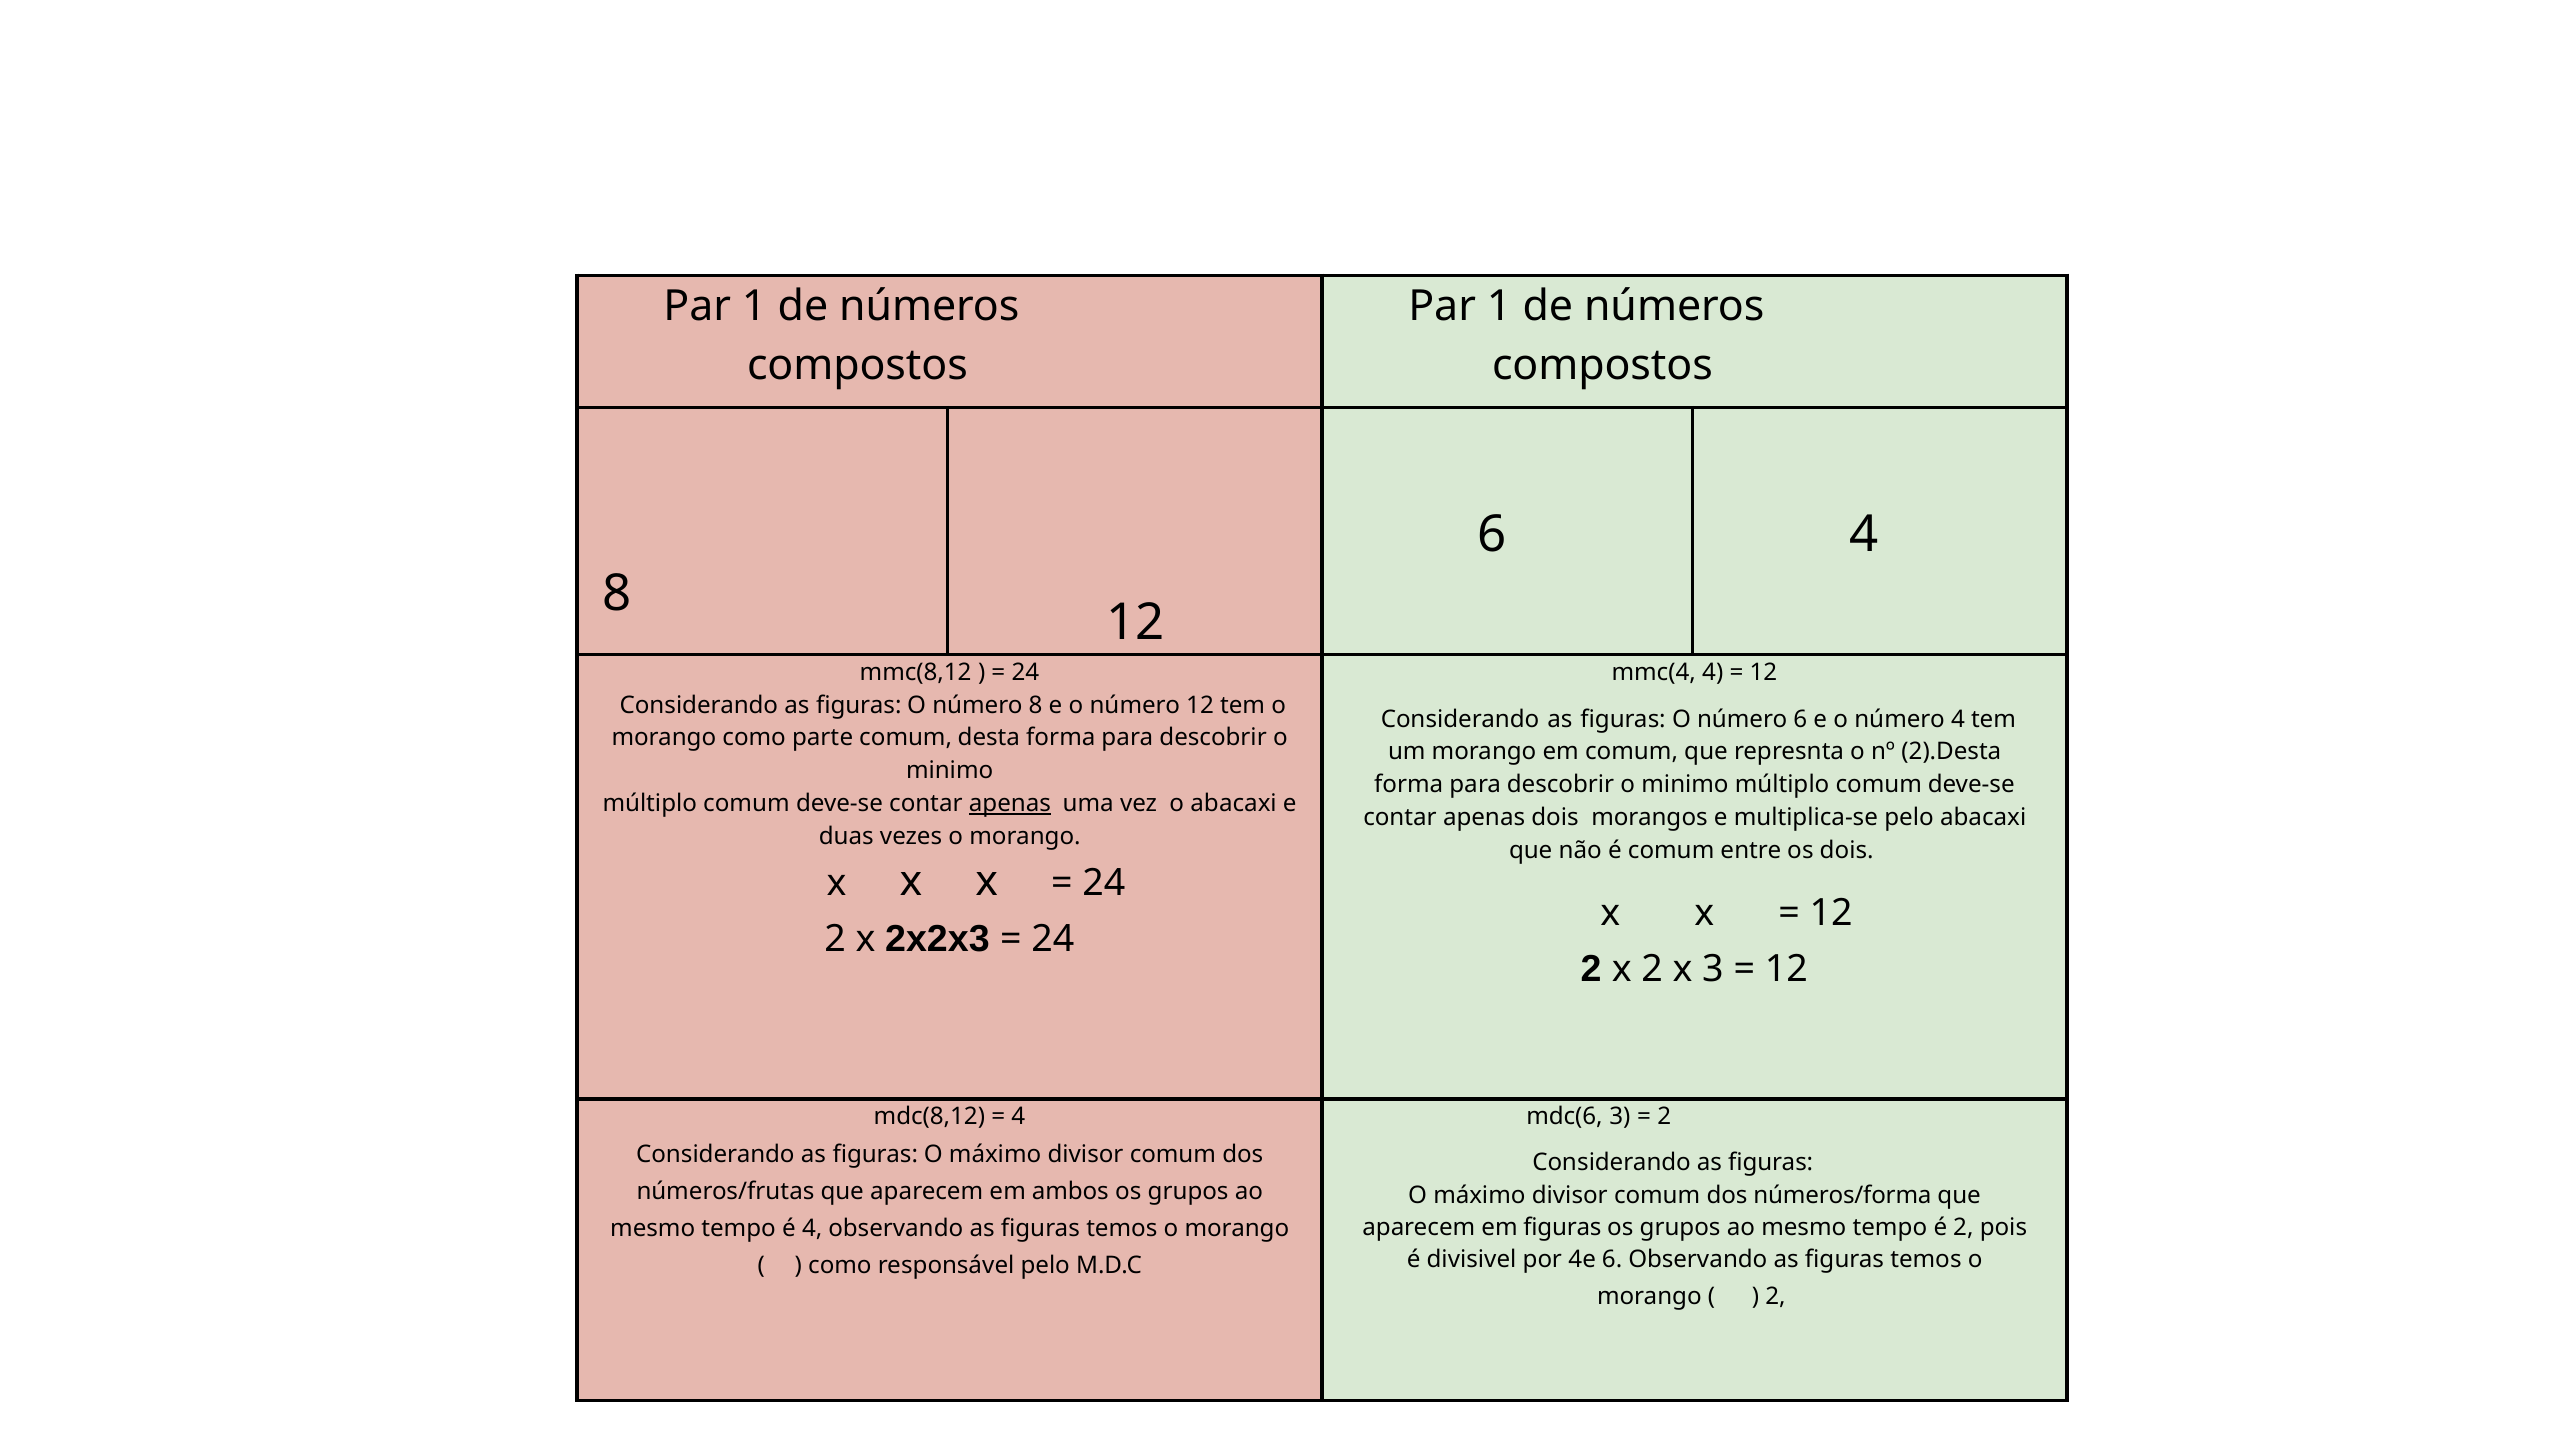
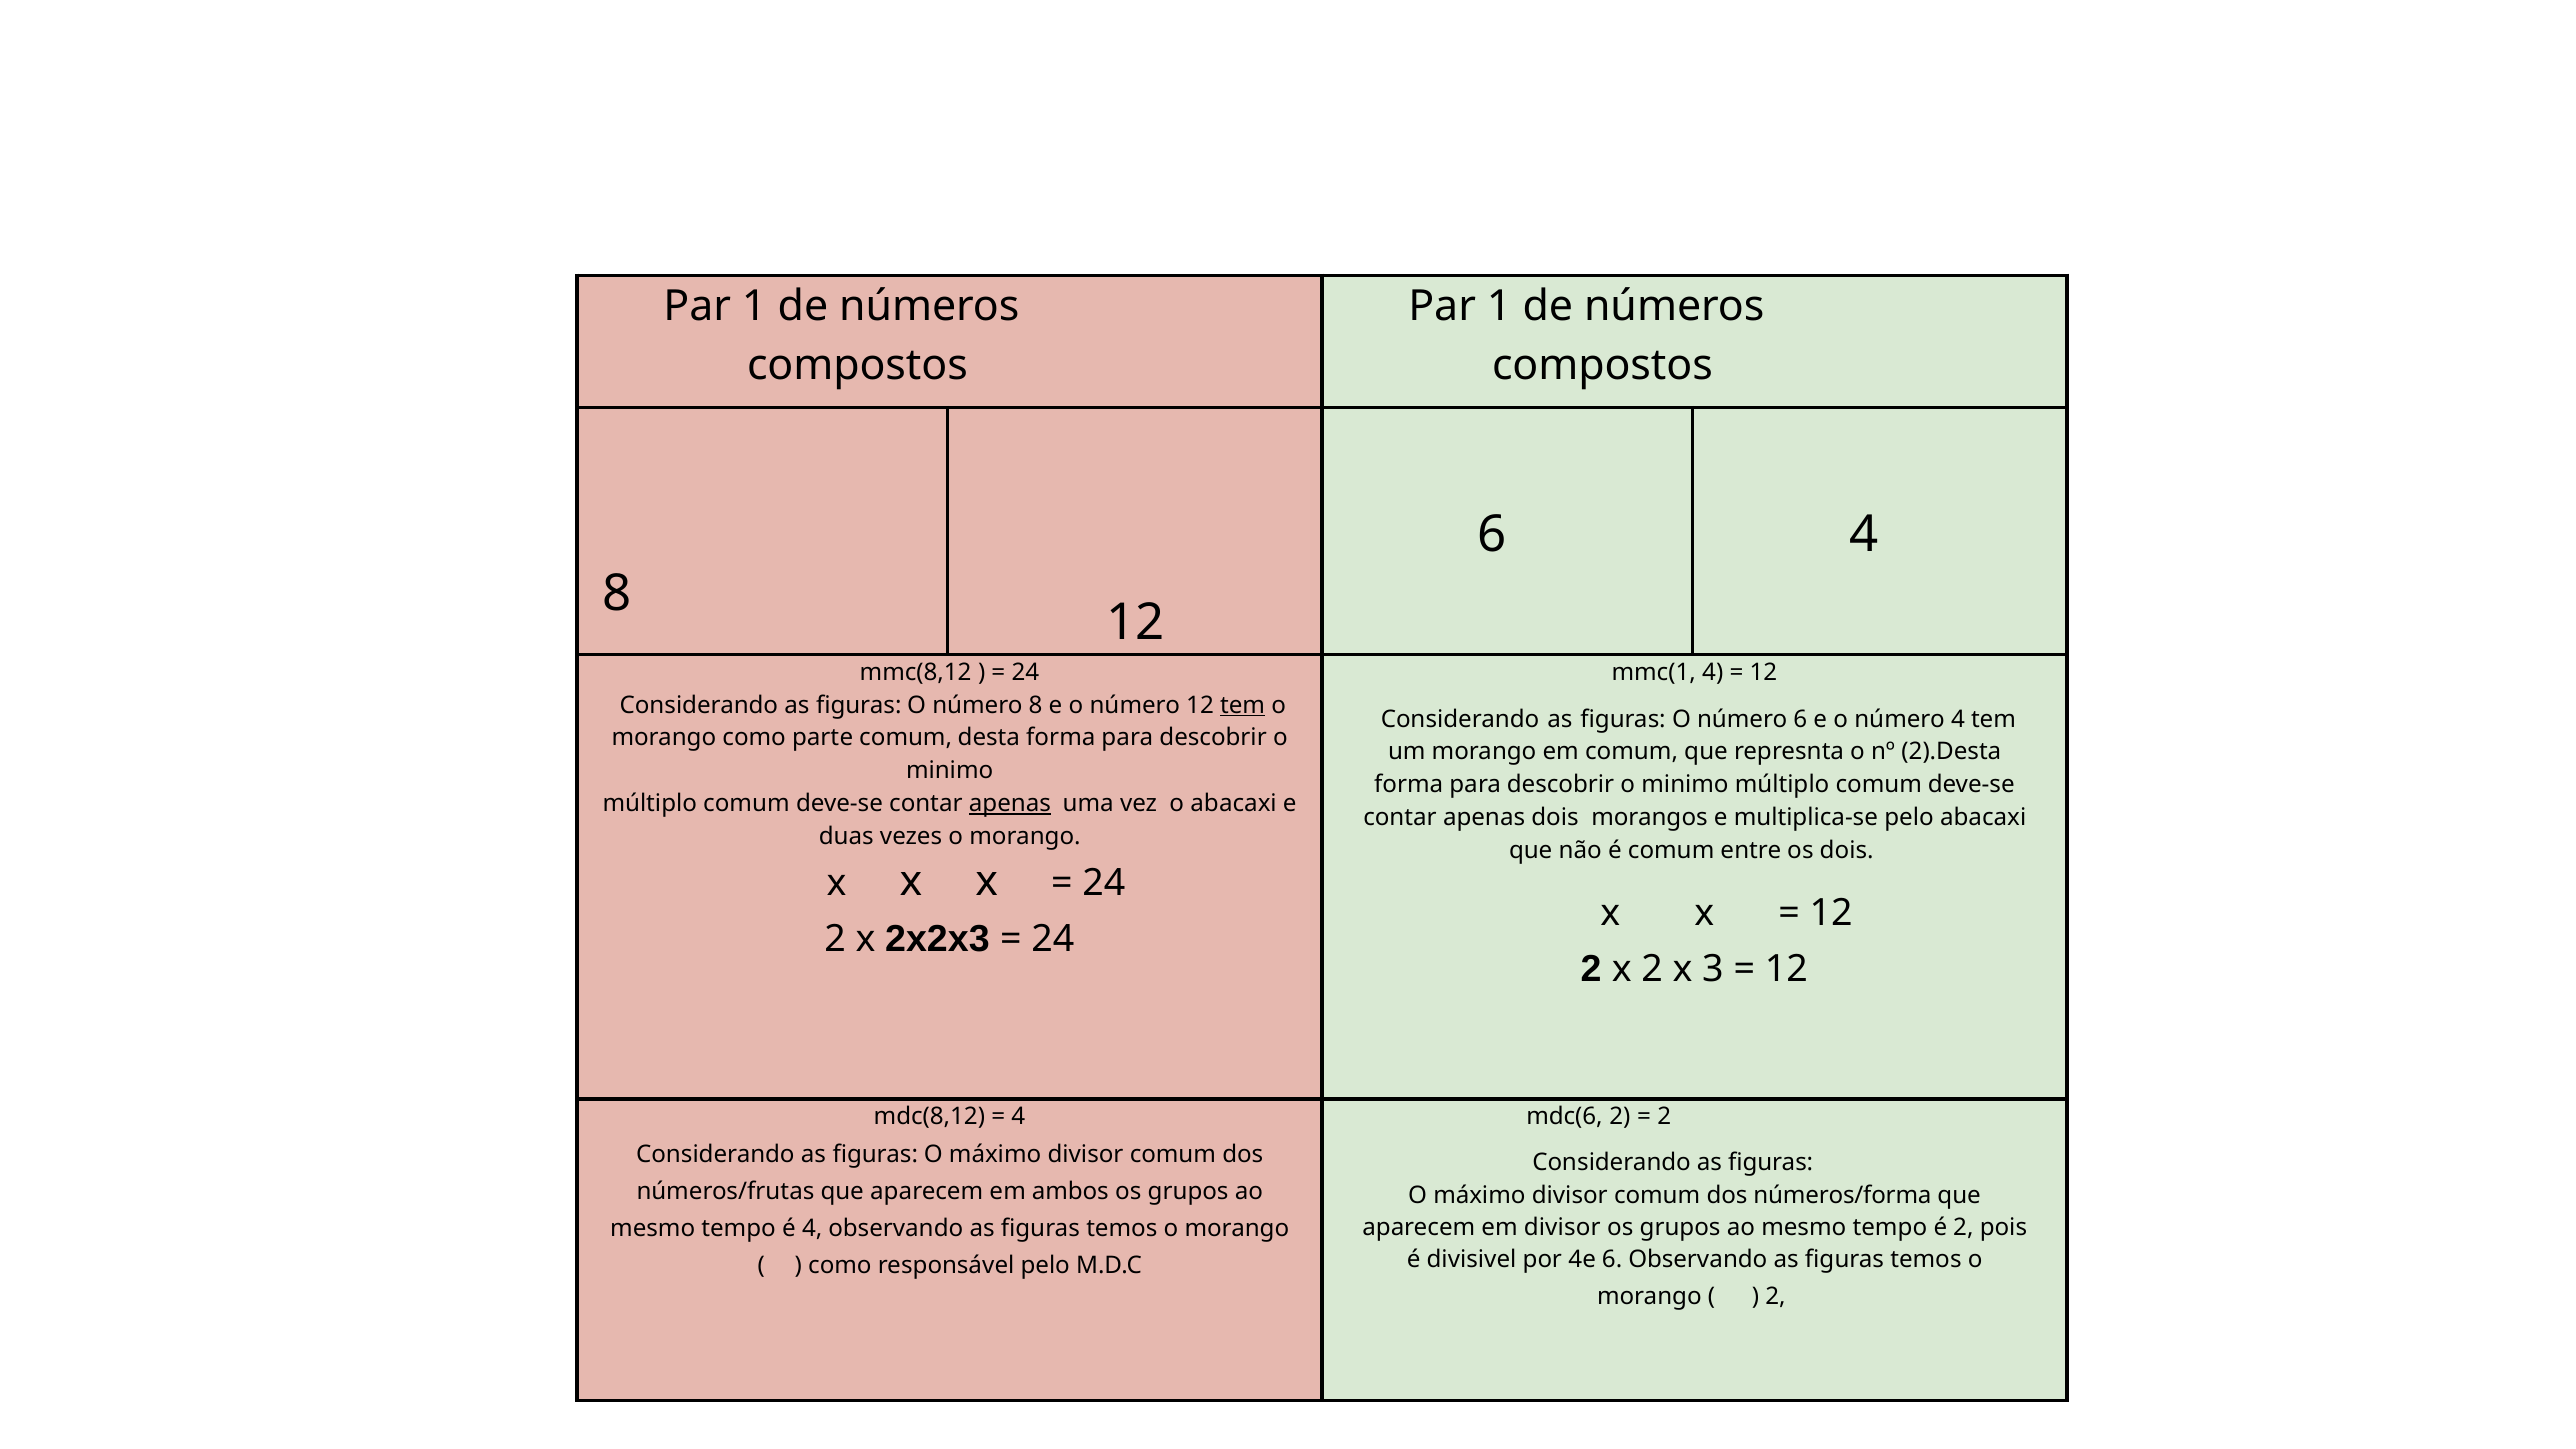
mmc(4: mmc(4 -> mmc(1 (1654, 672)
tem underline: none -> present (1243, 705)
mdc(6 3: 3 -> 2 (1620, 1117)
em figuras: figuras -> divisor (1562, 1227)
